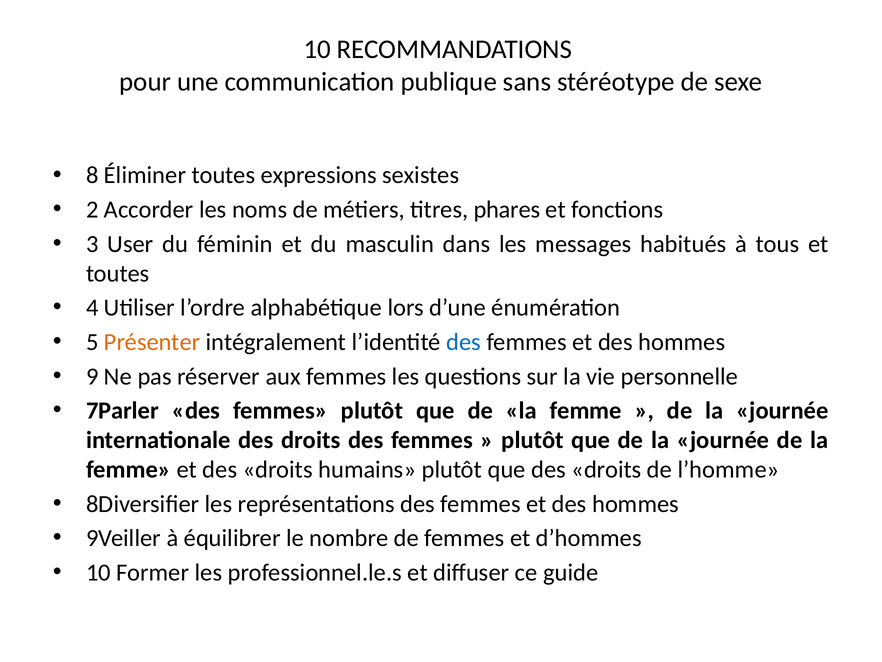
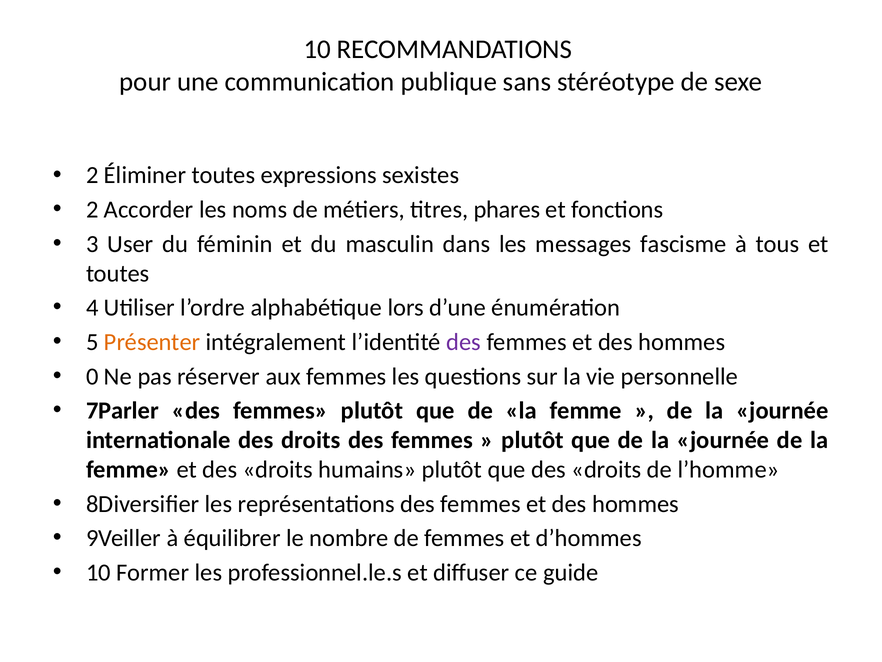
8: 8 -> 2 (92, 175)
habitués: habitués -> fascisme (683, 244)
des colour: blue -> purple (464, 342)
9: 9 -> 0 (92, 376)
